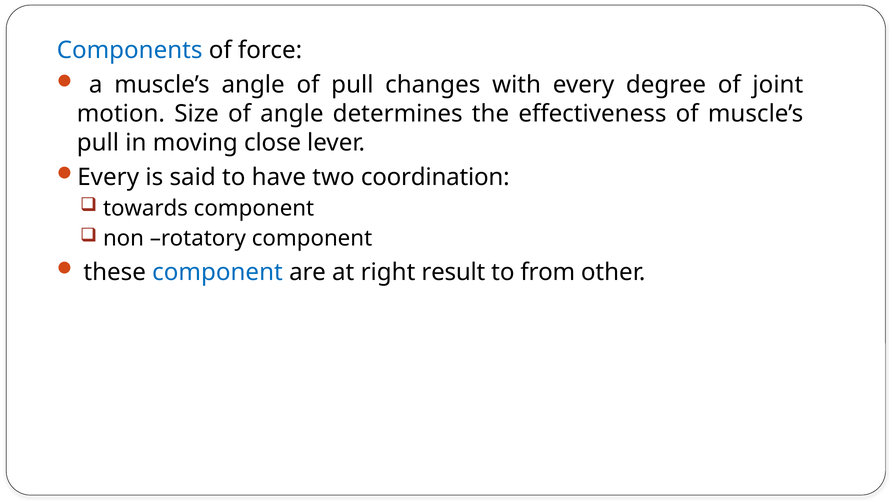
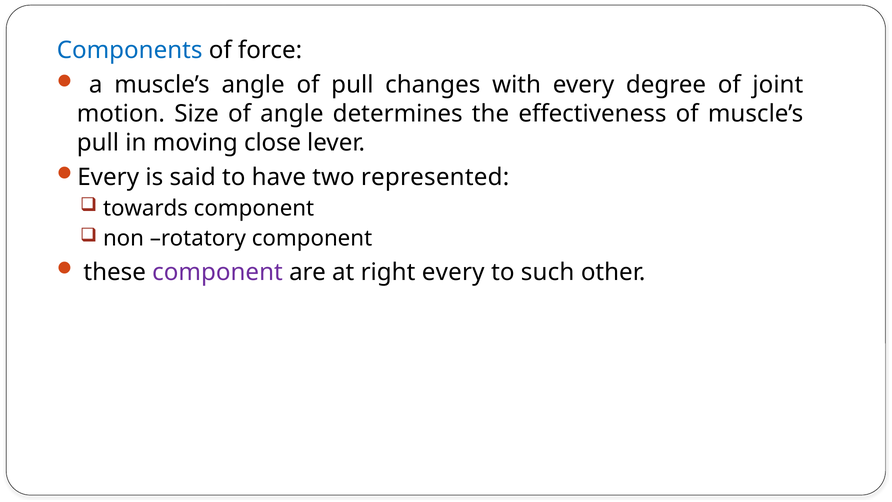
coordination: coordination -> represented (435, 177)
component colour: blue -> purple (218, 272)
right result: result -> every (453, 272)
from: from -> such (548, 272)
